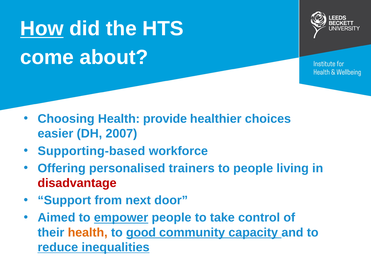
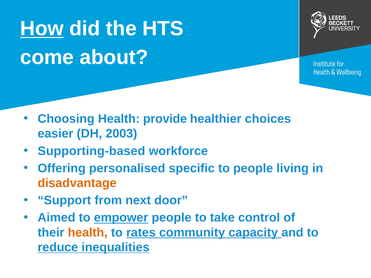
2007: 2007 -> 2003 (121, 134)
trainers: trainers -> specific (192, 168)
disadvantage colour: red -> orange (77, 183)
good: good -> rates (141, 233)
